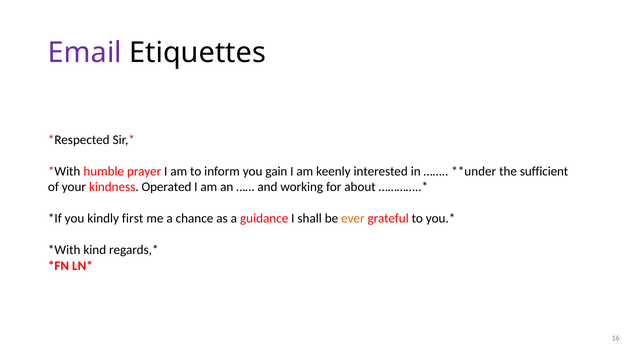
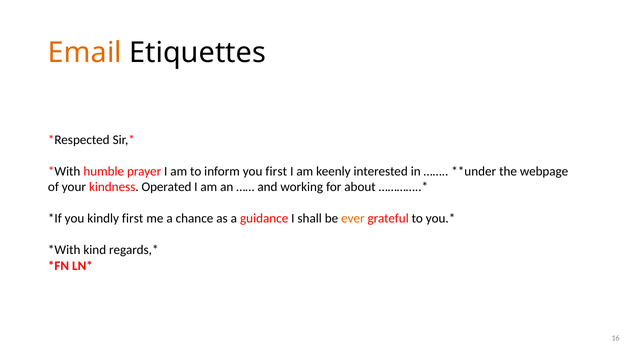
Email colour: purple -> orange (85, 53)
you gain: gain -> first (276, 171)
sufficient: sufficient -> webpage (544, 171)
